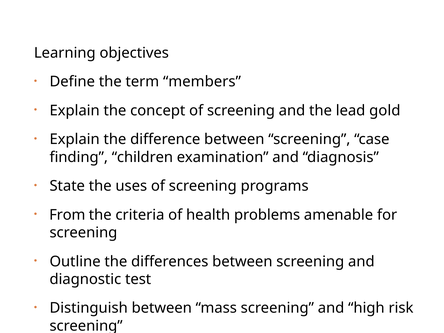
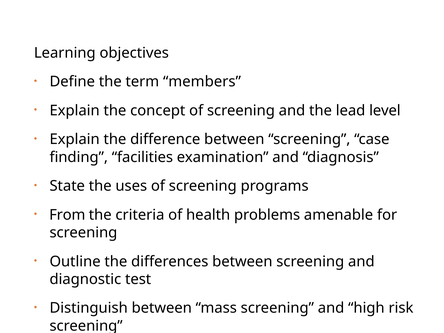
gold: gold -> level (385, 111)
children: children -> facilities (142, 157)
